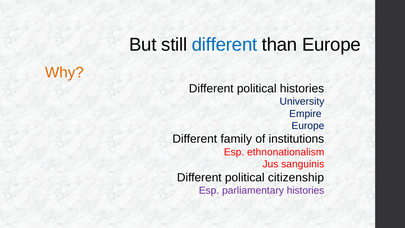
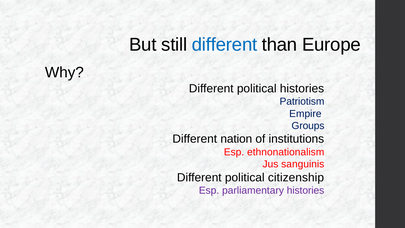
Why colour: orange -> black (64, 72)
University: University -> Patriotism (302, 101)
Europe: Europe -> Groups (308, 126)
family: family -> nation (236, 139)
